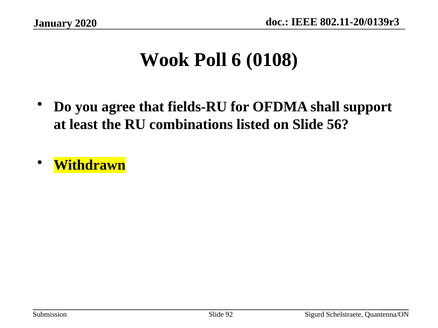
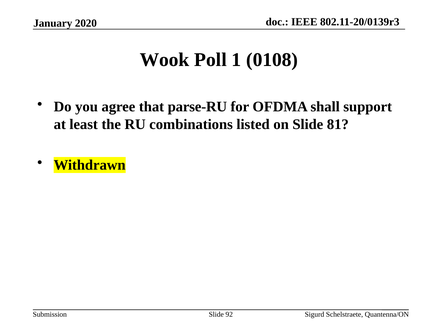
6: 6 -> 1 (236, 60)
fields-RU: fields-RU -> parse-RU (197, 107)
56: 56 -> 81 (338, 124)
